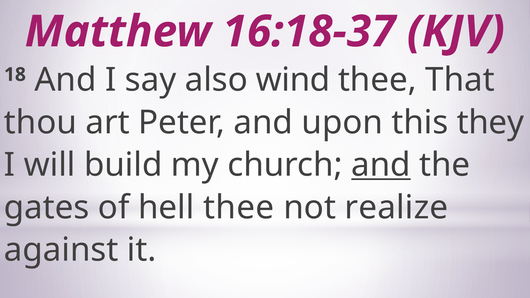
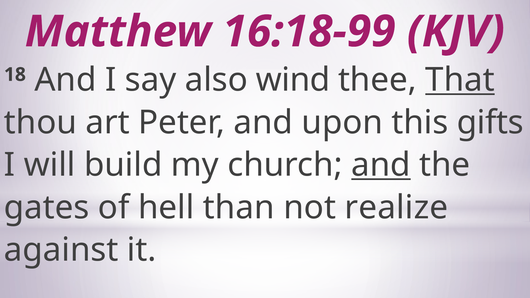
16:18-37: 16:18-37 -> 16:18-99 (309, 32)
That underline: none -> present (460, 80)
they: they -> gifts (490, 122)
hell thee: thee -> than (239, 208)
